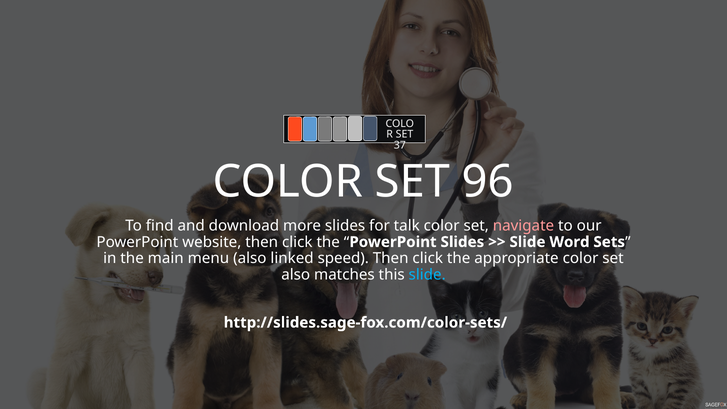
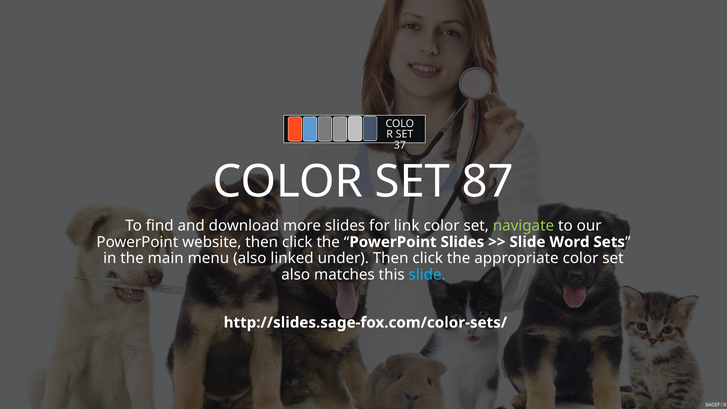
96: 96 -> 87 (488, 182)
talk: talk -> link (407, 226)
navigate colour: pink -> light green (523, 226)
speed: speed -> under (343, 258)
